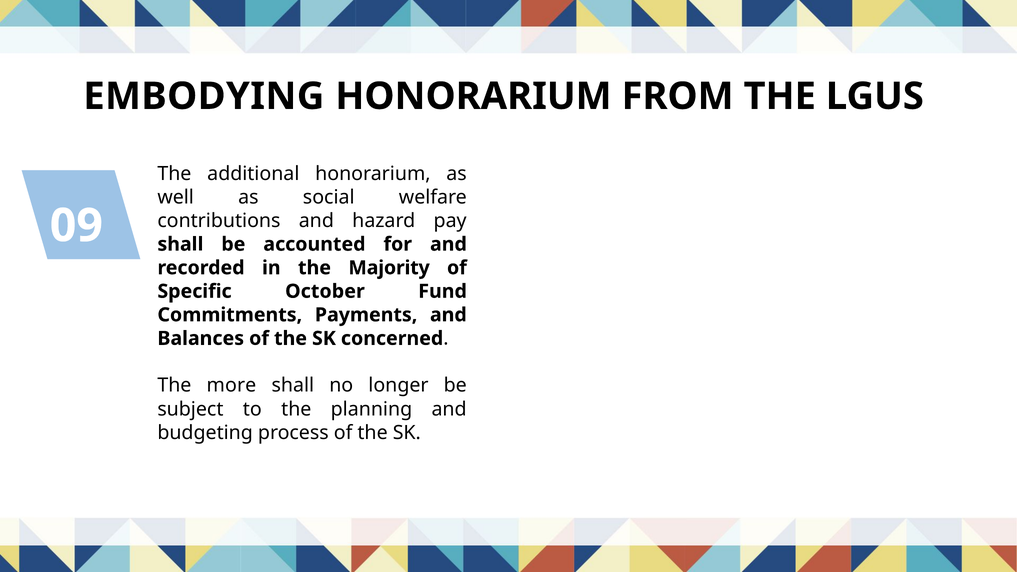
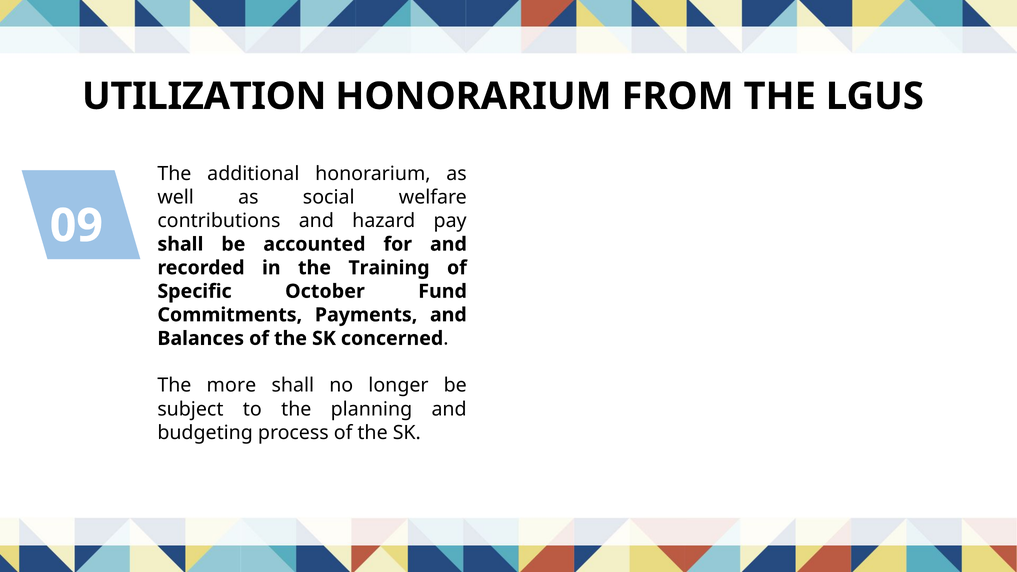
EMBODYING: EMBODYING -> UTILIZATION (204, 96)
Majority: Majority -> Training (389, 268)
